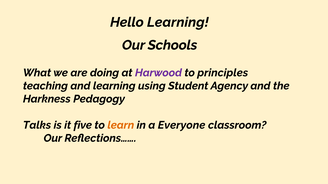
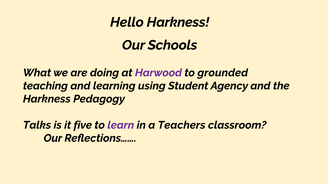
Hello Learning: Learning -> Harkness (178, 22)
principles: principles -> grounded (223, 73)
learn colour: orange -> purple (121, 125)
Everyone: Everyone -> Teachers (182, 125)
